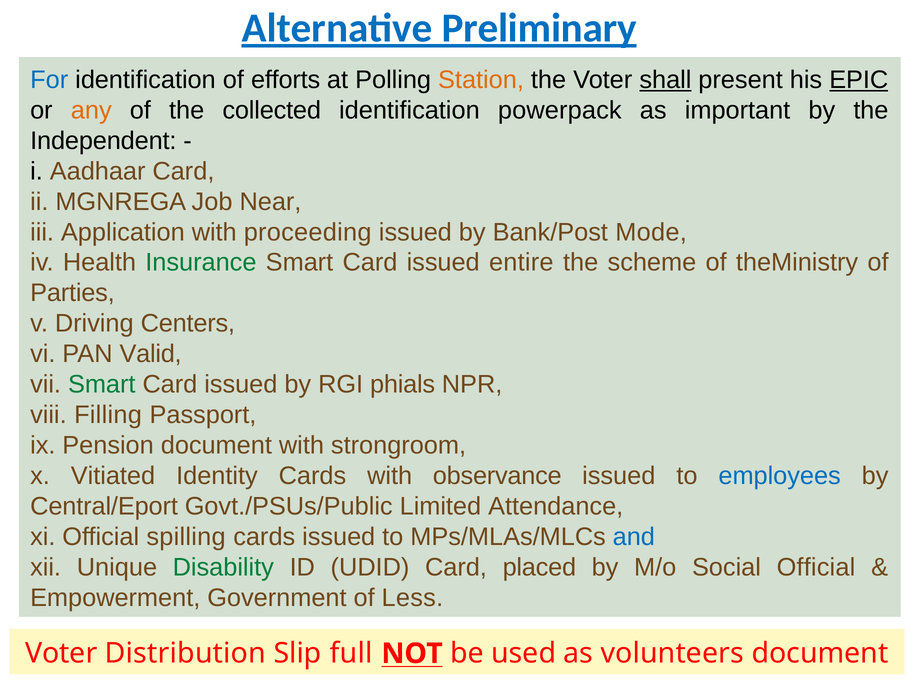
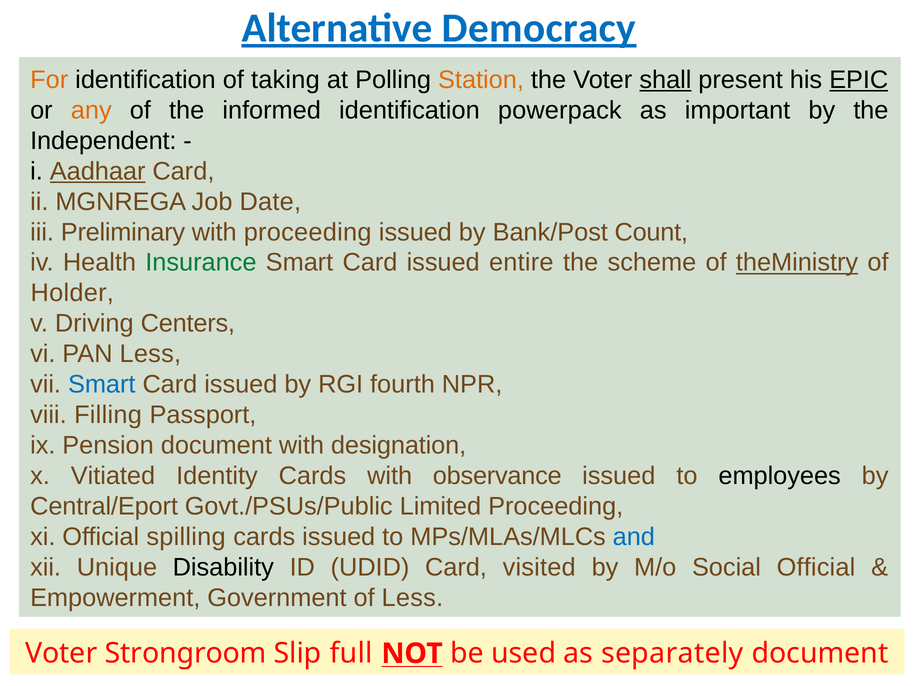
Preliminary: Preliminary -> Democracy (539, 28)
For colour: blue -> orange (49, 80)
efforts: efforts -> taking (285, 80)
collected: collected -> informed (272, 110)
Aadhaar underline: none -> present (98, 171)
Near: Near -> Date (270, 202)
Application: Application -> Preliminary (123, 232)
Mode: Mode -> Count (651, 232)
theMinistry underline: none -> present (797, 262)
Parties: Parties -> Holder (72, 293)
PAN Valid: Valid -> Less (150, 354)
Smart colour: green -> blue (102, 384)
phials: phials -> fourth (402, 384)
strongroom: strongroom -> designation (399, 445)
employees colour: blue -> black (780, 476)
Limited Attendance: Attendance -> Proceeding (556, 506)
Disability colour: green -> black (223, 567)
placed: placed -> visited (539, 567)
Distribution: Distribution -> Strongroom (186, 653)
volunteers: volunteers -> separately (672, 653)
